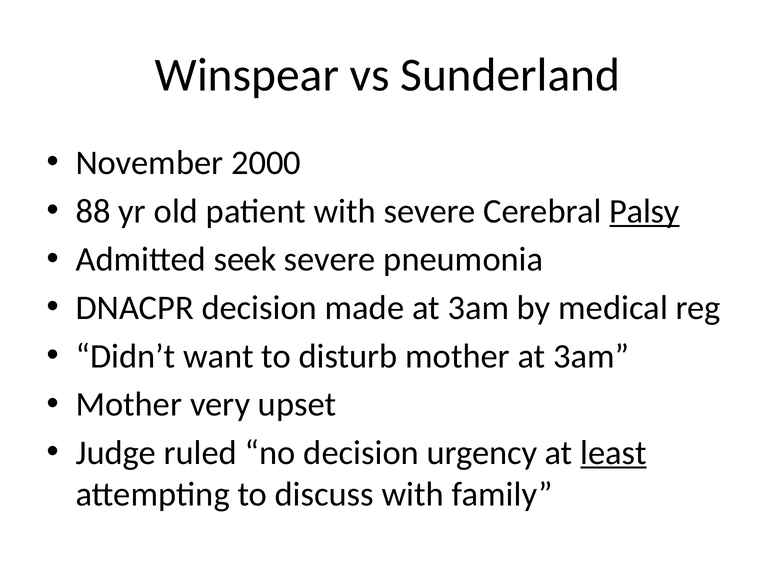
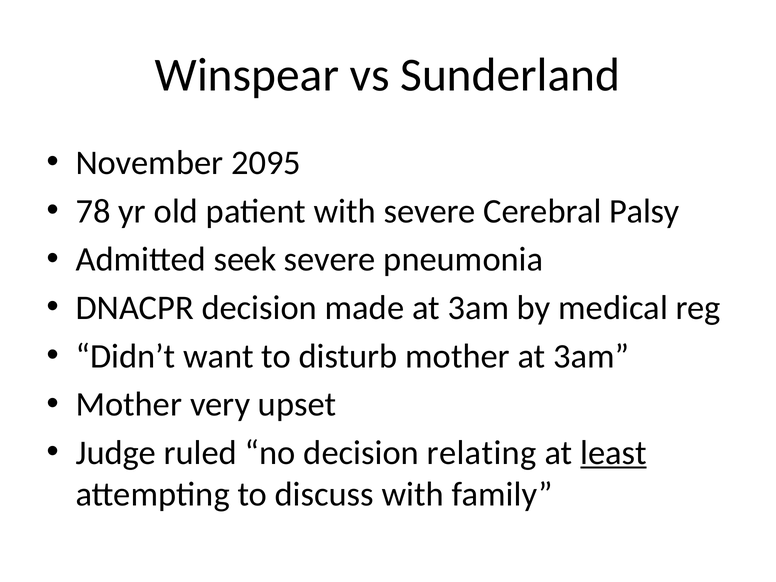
2000: 2000 -> 2095 (266, 163)
88: 88 -> 78 (93, 211)
Palsy underline: present -> none (644, 211)
urgency: urgency -> relating (482, 453)
